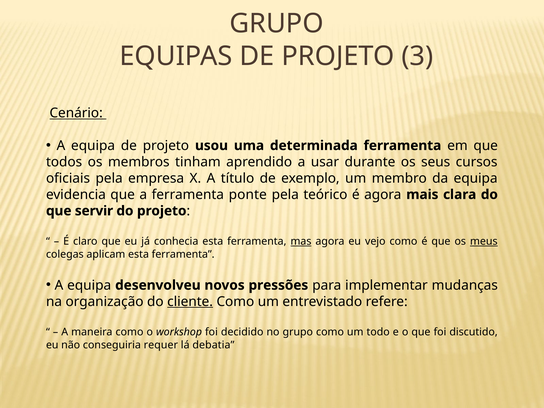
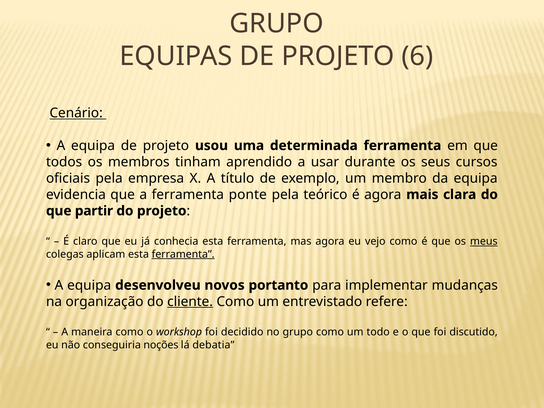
3: 3 -> 6 (417, 56)
servir: servir -> partir (94, 211)
mas underline: present -> none (301, 241)
ferramenta underline: none -> present (183, 254)
pressões: pressões -> portanto (278, 285)
requer: requer -> noções (161, 345)
